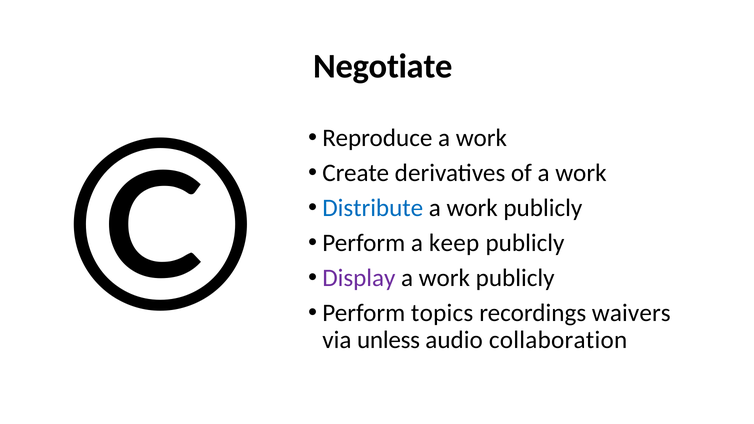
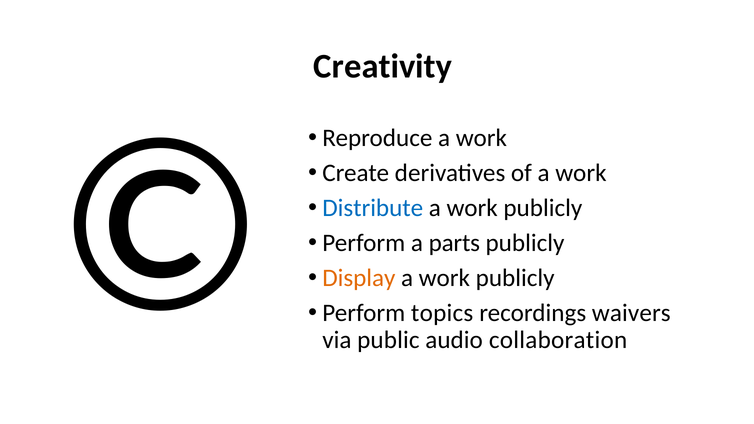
Negotiate: Negotiate -> Creativity (383, 66)
keep: keep -> parts (454, 243)
Display colour: purple -> orange (359, 278)
unless: unless -> public (388, 340)
